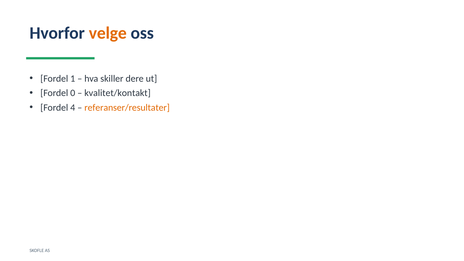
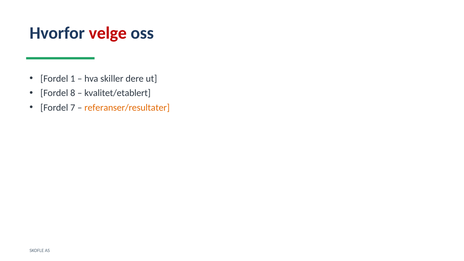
velge colour: orange -> red (108, 33)
0: 0 -> 8 (73, 93)
kvalitet/kontakt: kvalitet/kontakt -> kvalitet/etablert (118, 93)
4: 4 -> 7 (73, 108)
